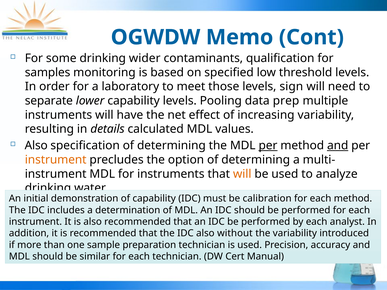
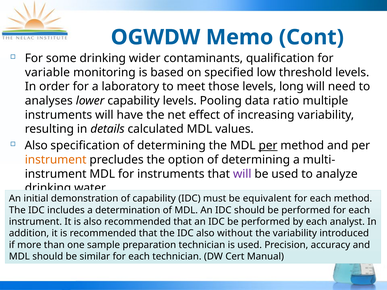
samples: samples -> variable (47, 72)
sign: sign -> long (291, 87)
separate: separate -> analyses (49, 101)
prep: prep -> ratio (286, 101)
and underline: present -> none (338, 146)
will colour: orange -> purple (242, 174)
calibration: calibration -> equivalent (267, 199)
